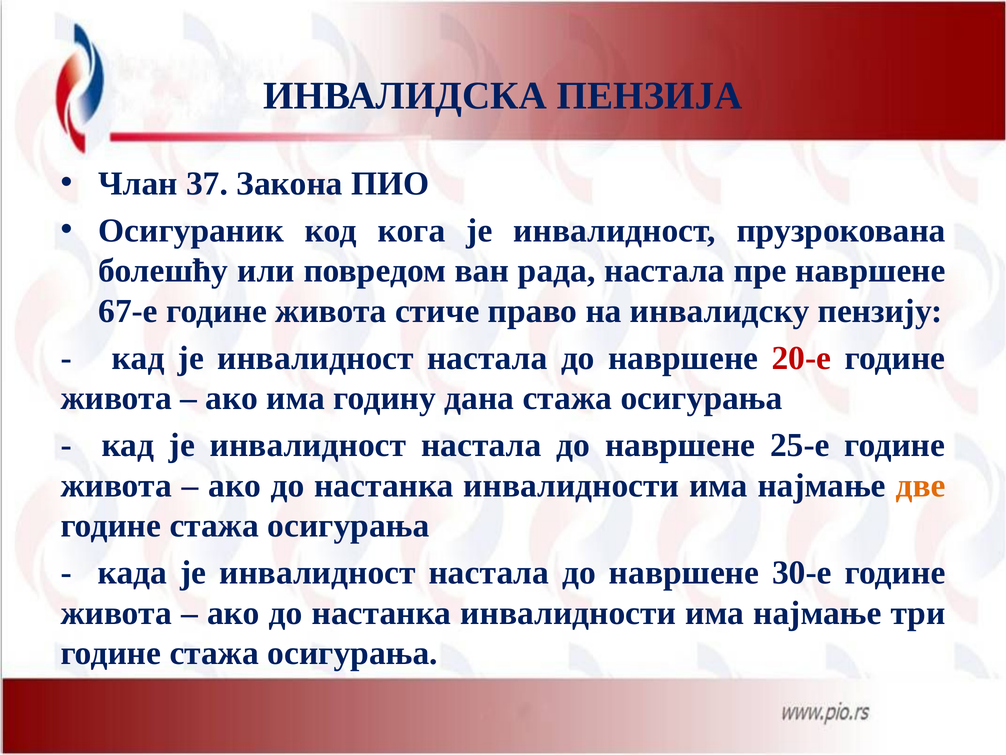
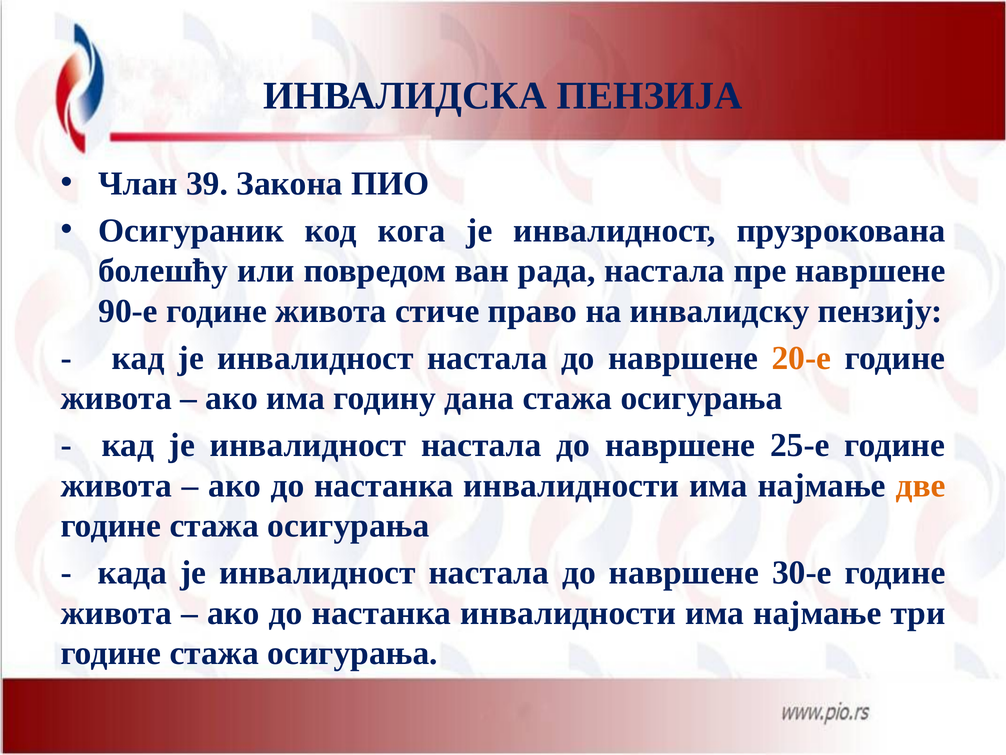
37: 37 -> 39 (207, 183)
67-е: 67-е -> 90-е (128, 311)
20-е colour: red -> orange (802, 358)
